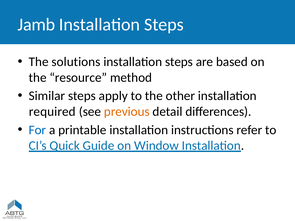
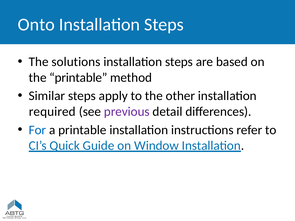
Jamb: Jamb -> Onto (36, 25)
the resource: resource -> printable (78, 78)
previous colour: orange -> purple (127, 112)
